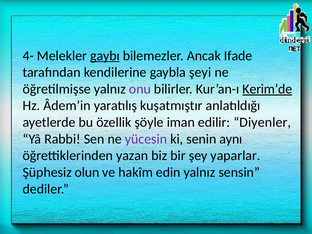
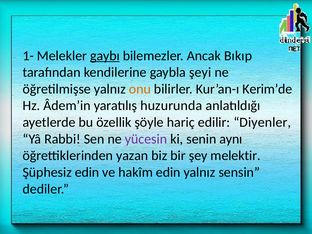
4-: 4- -> 1- (28, 56)
Ifade: Ifade -> Bıkıp (238, 56)
onu colour: purple -> orange (140, 89)
Kerim’de underline: present -> none (267, 89)
kuşatmıştır: kuşatmıştır -> huzurunda (171, 106)
iman: iman -> hariç (181, 122)
yaparlar: yaparlar -> melektir (236, 156)
Şüphesiz olun: olun -> edin (87, 172)
